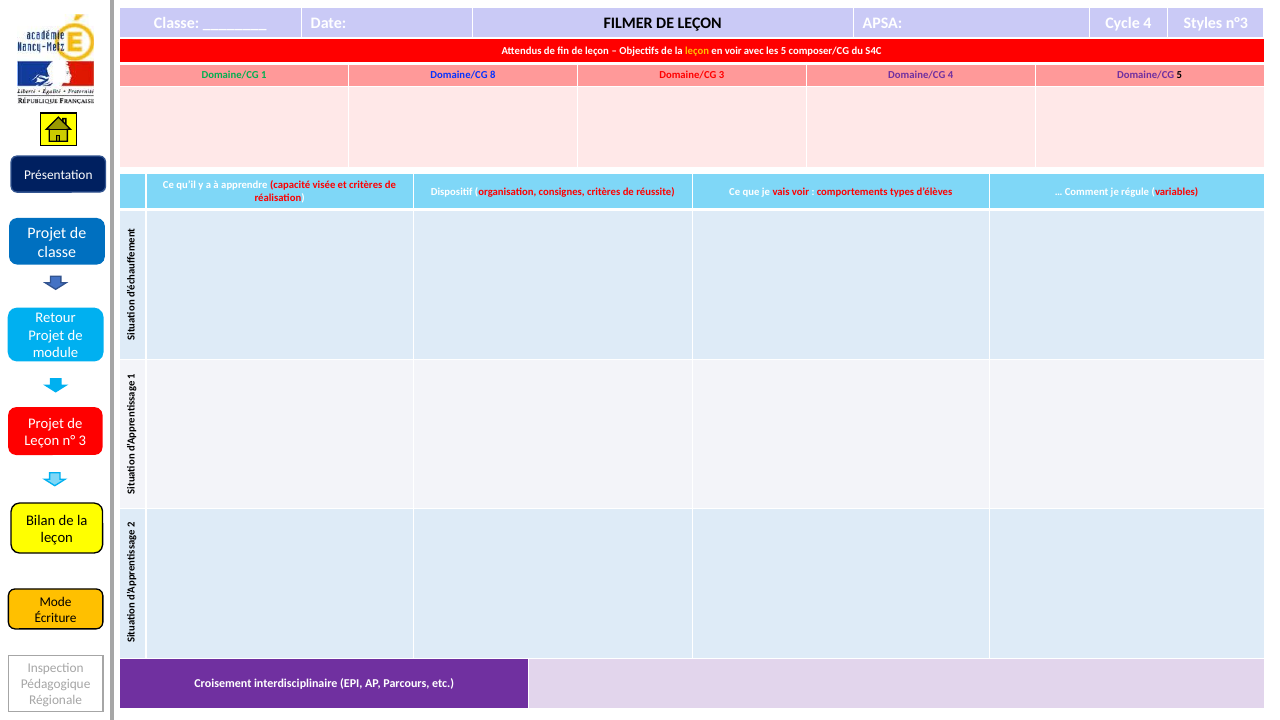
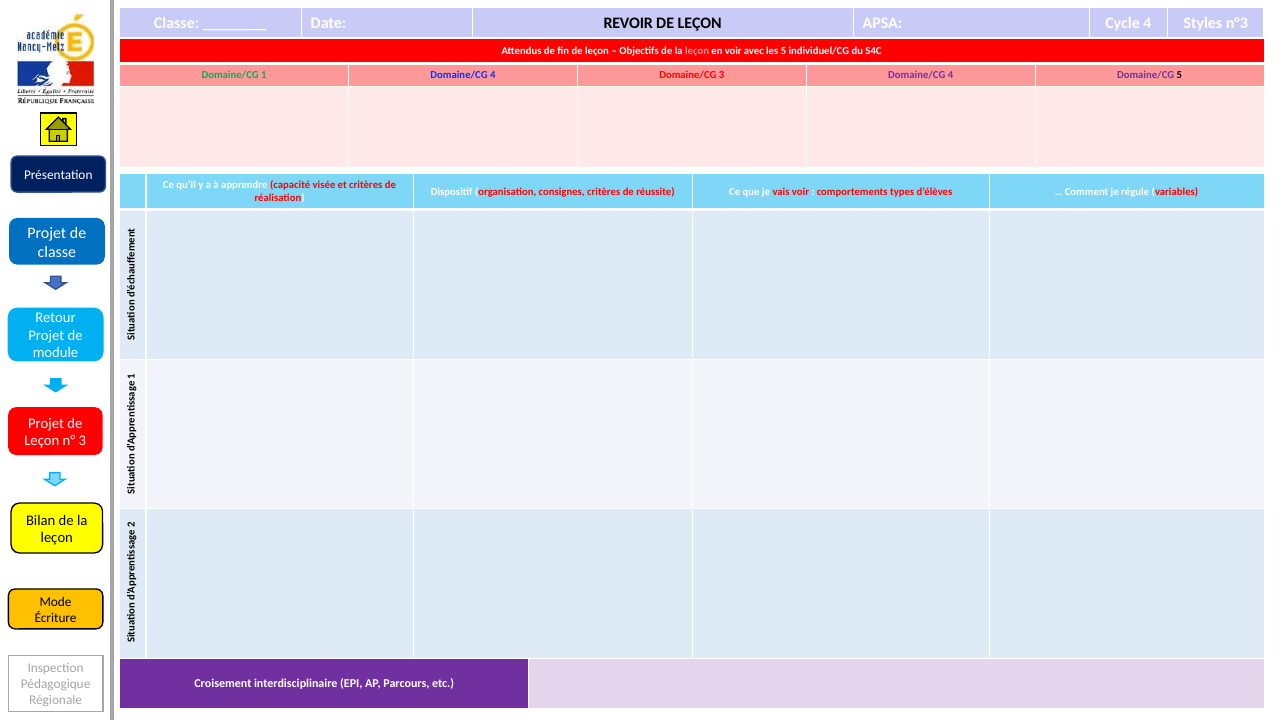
FILMER: FILMER -> REVOIR (628, 23)
leçon colour: yellow -> pink (697, 51)
composer/CG: composer/CG -> individuel/CG (819, 51)
1 Domaine/CG 8: 8 -> 4 (493, 75)
